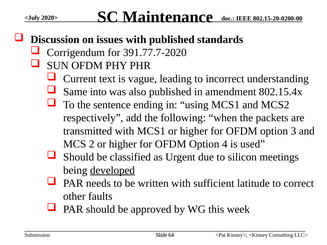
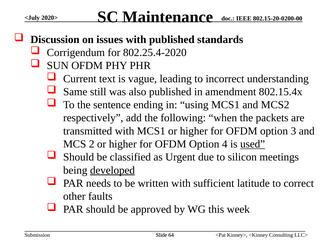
391.77.7-2020: 391.77.7-2020 -> 802.25.4-2020 (155, 53)
into: into -> still (98, 92)
used underline: none -> present (253, 144)
